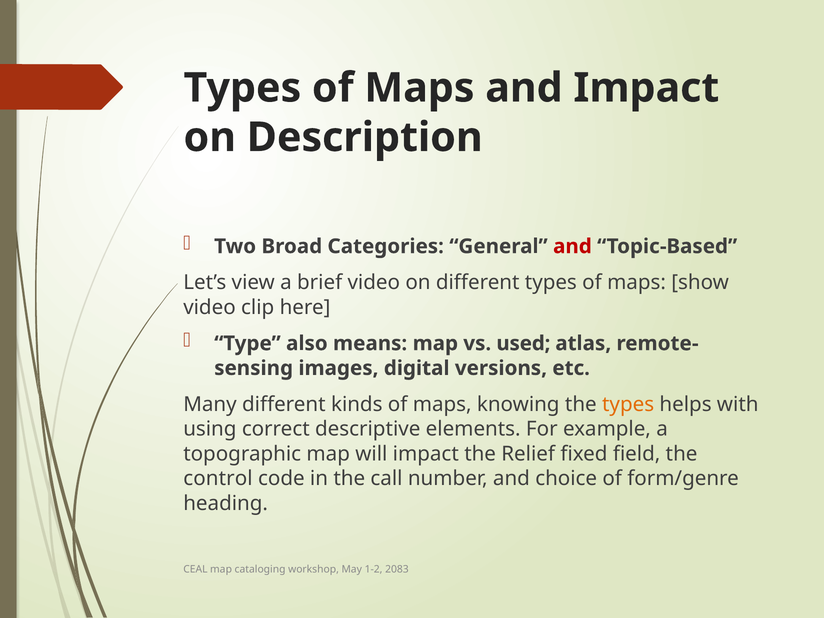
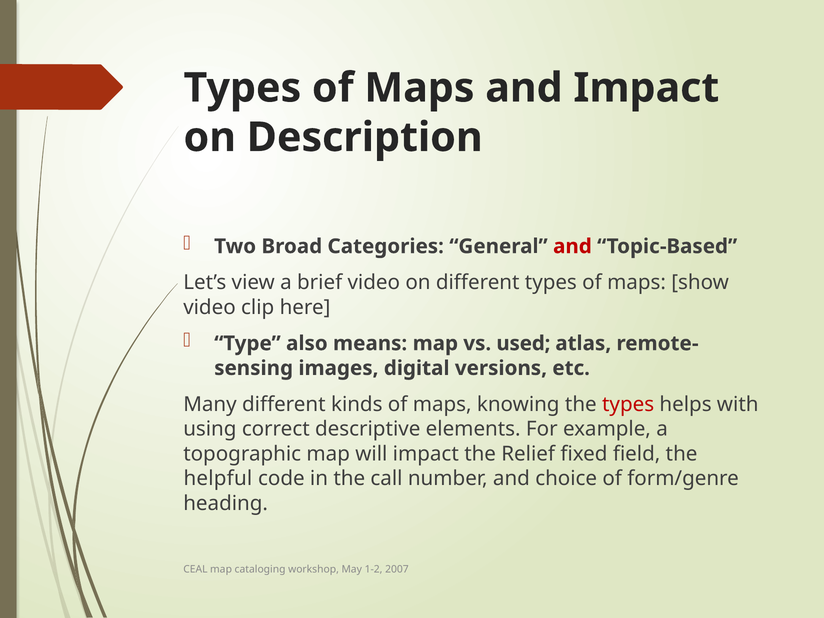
types colour: orange -> red (628, 404)
control: control -> helpful (218, 478)
2083: 2083 -> 2007 (397, 569)
